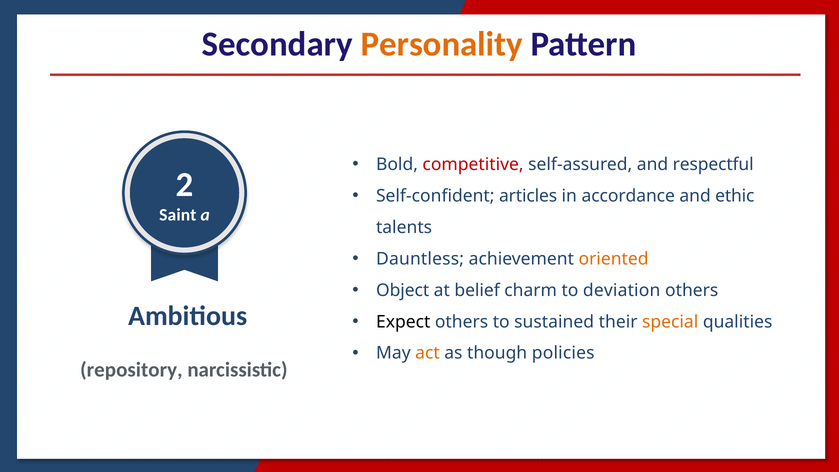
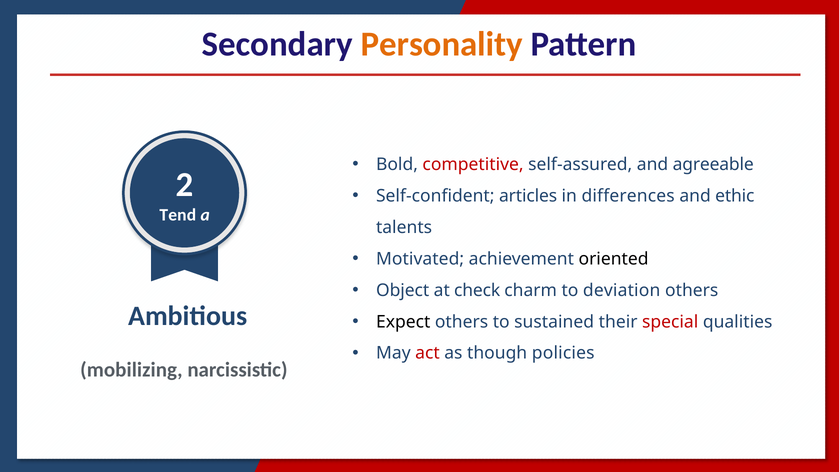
respectful: respectful -> agreeable (713, 164)
accordance: accordance -> differences (628, 196)
Saint: Saint -> Tend (178, 215)
Dauntless: Dauntless -> Motivated (420, 259)
oriented colour: orange -> black (614, 259)
belief: belief -> check (477, 290)
special colour: orange -> red (670, 322)
act colour: orange -> red (427, 353)
repository: repository -> mobilizing (131, 370)
